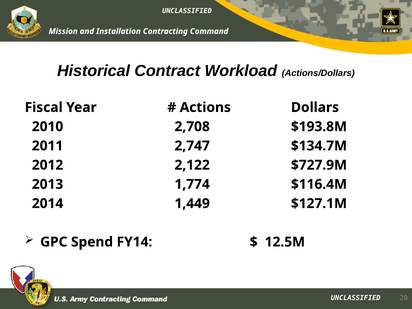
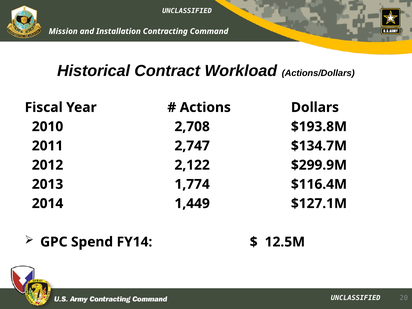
$727.9M: $727.9M -> $299.9M (319, 165)
